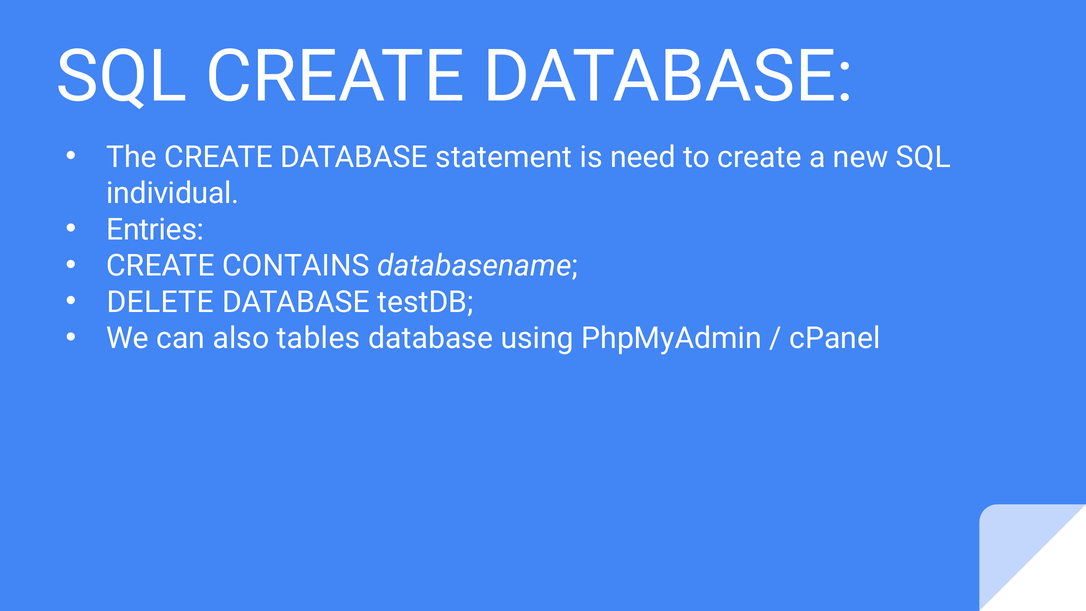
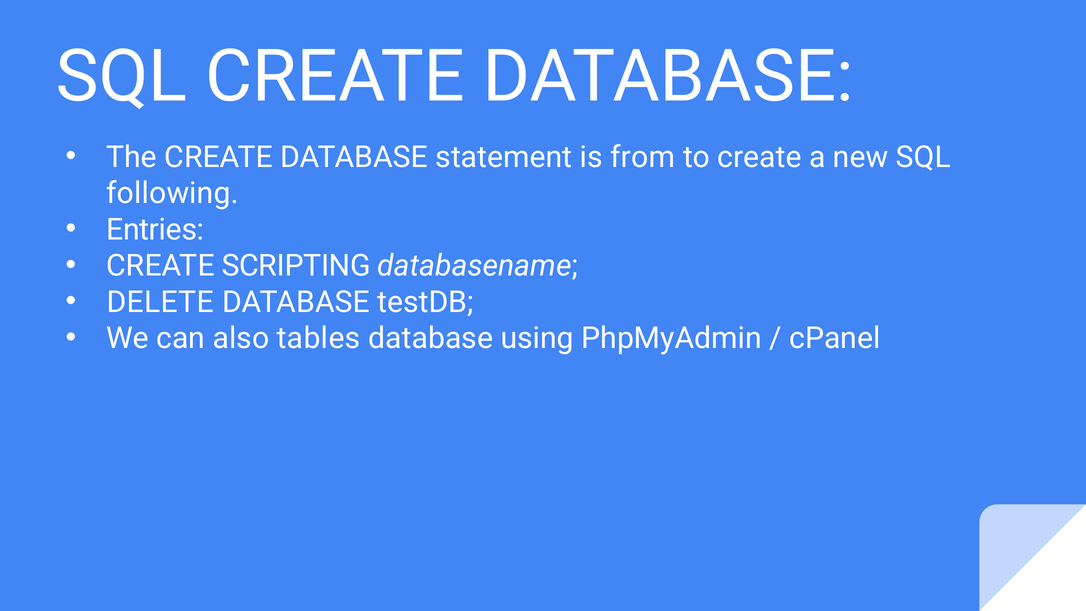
need: need -> from (643, 157)
individual: individual -> following (173, 193)
CONTAINS: CONTAINS -> SCRIPTING (296, 266)
